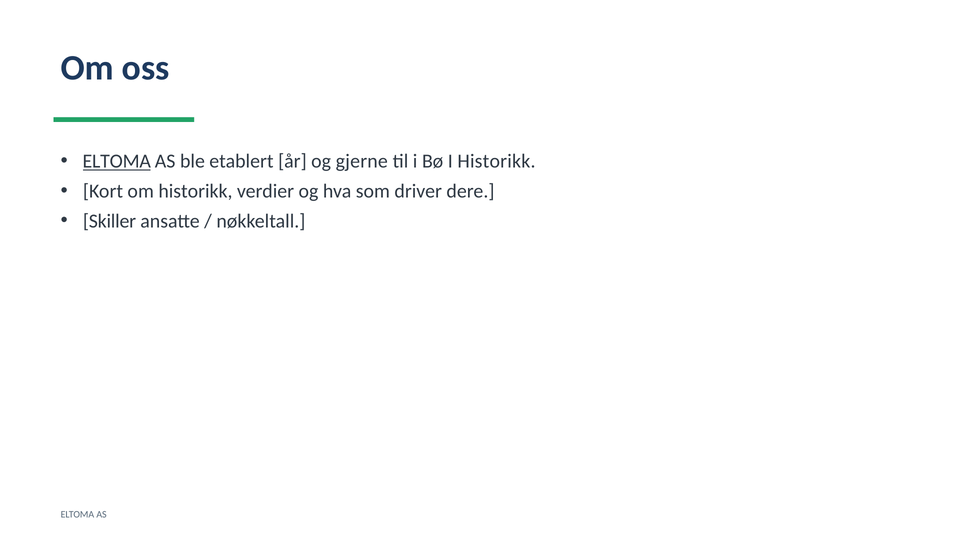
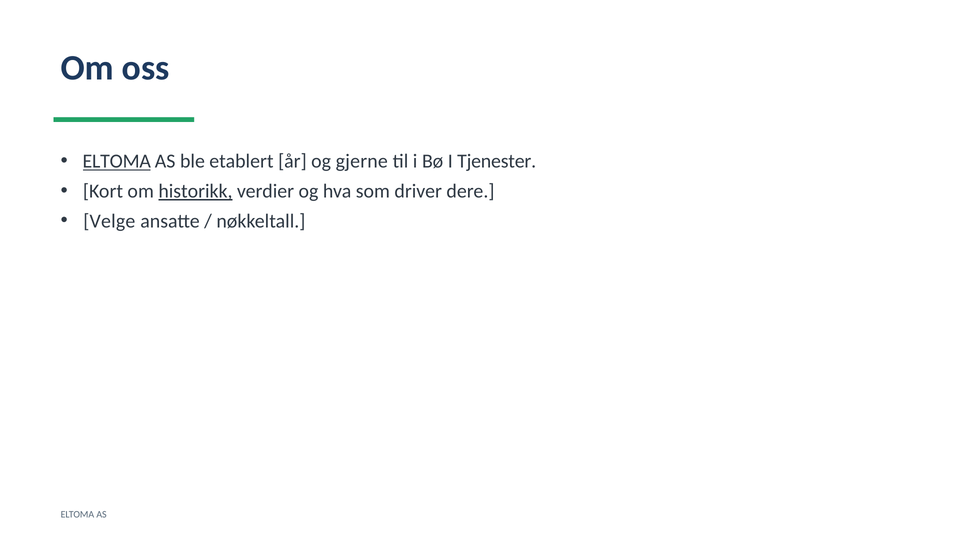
I Historikk: Historikk -> Tjenester (497, 161)
historikk underline: none -> present (195, 191)
Skiller: Skiller -> Velge (109, 221)
